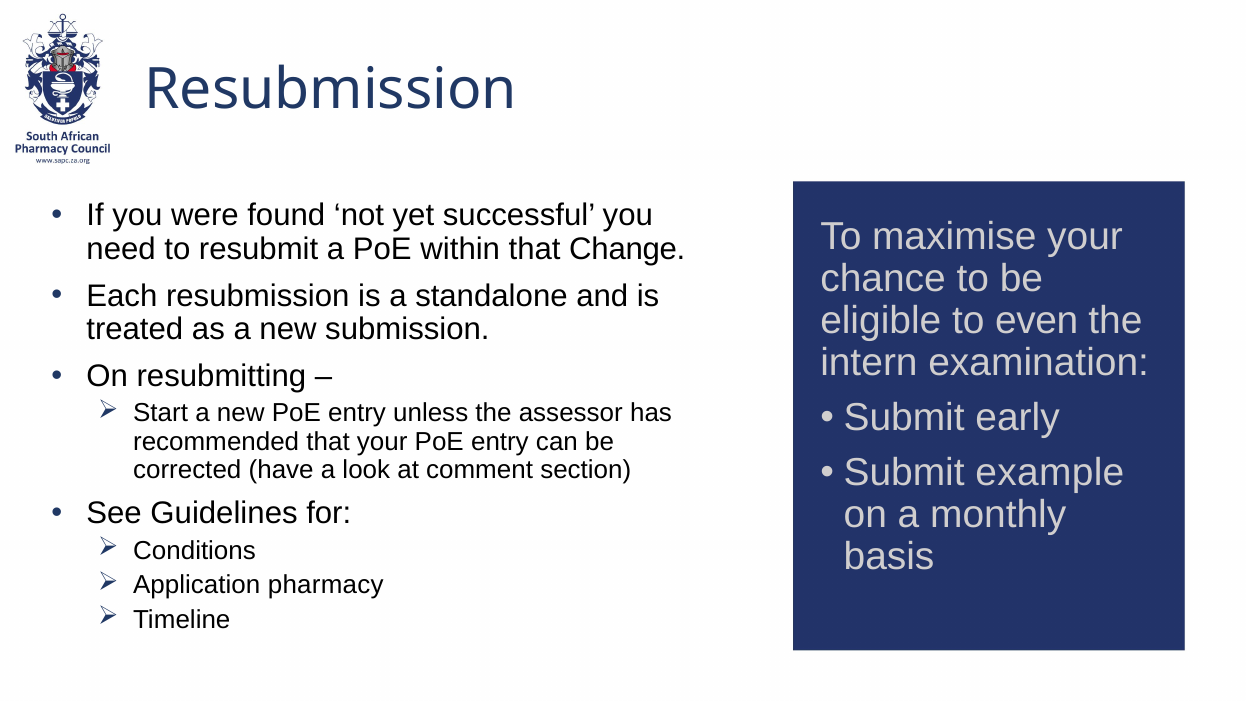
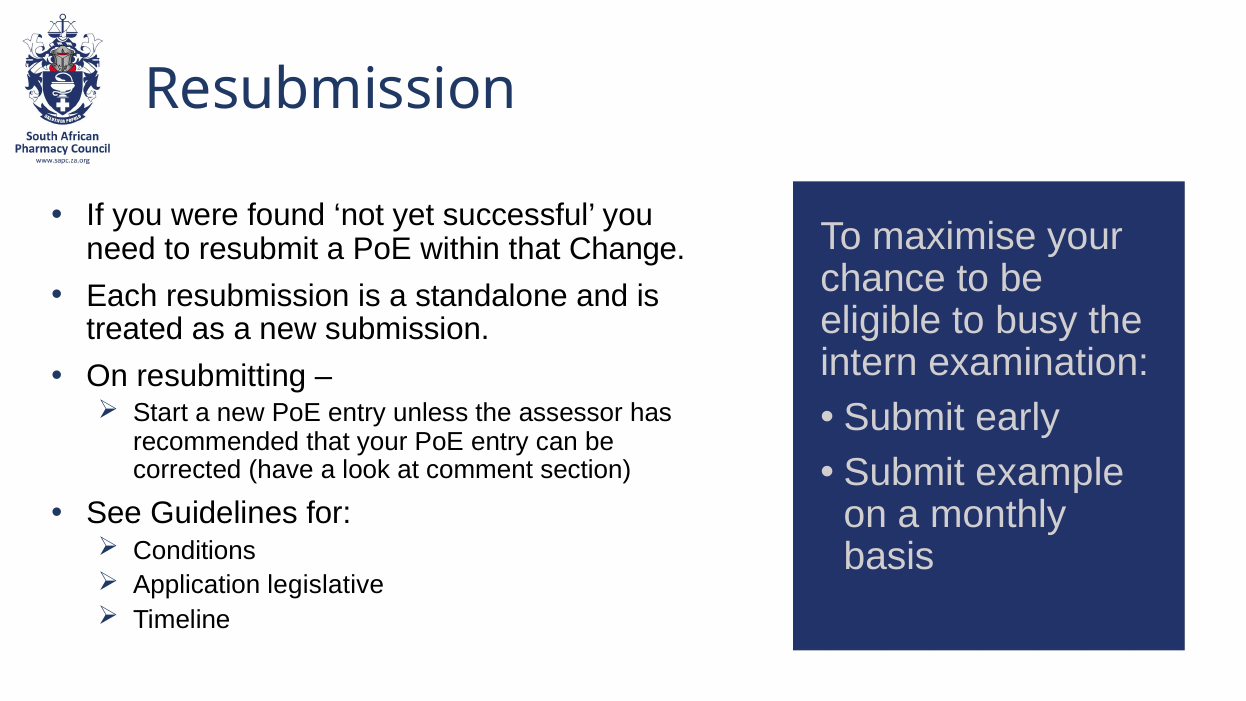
even: even -> busy (1036, 321)
pharmacy: pharmacy -> legislative (326, 585)
